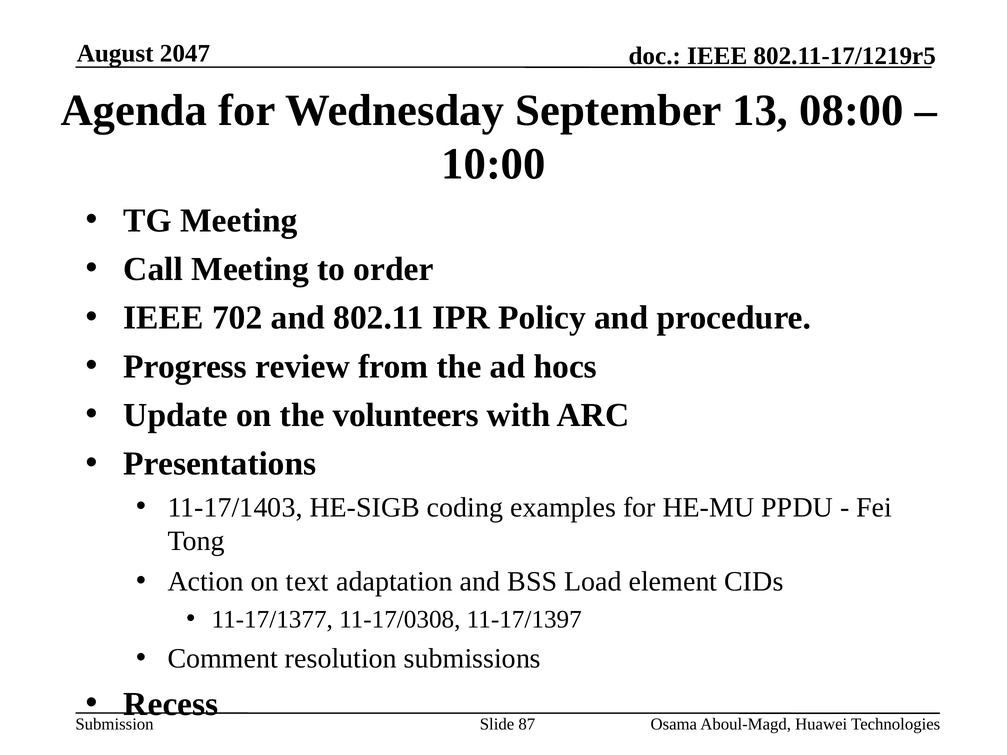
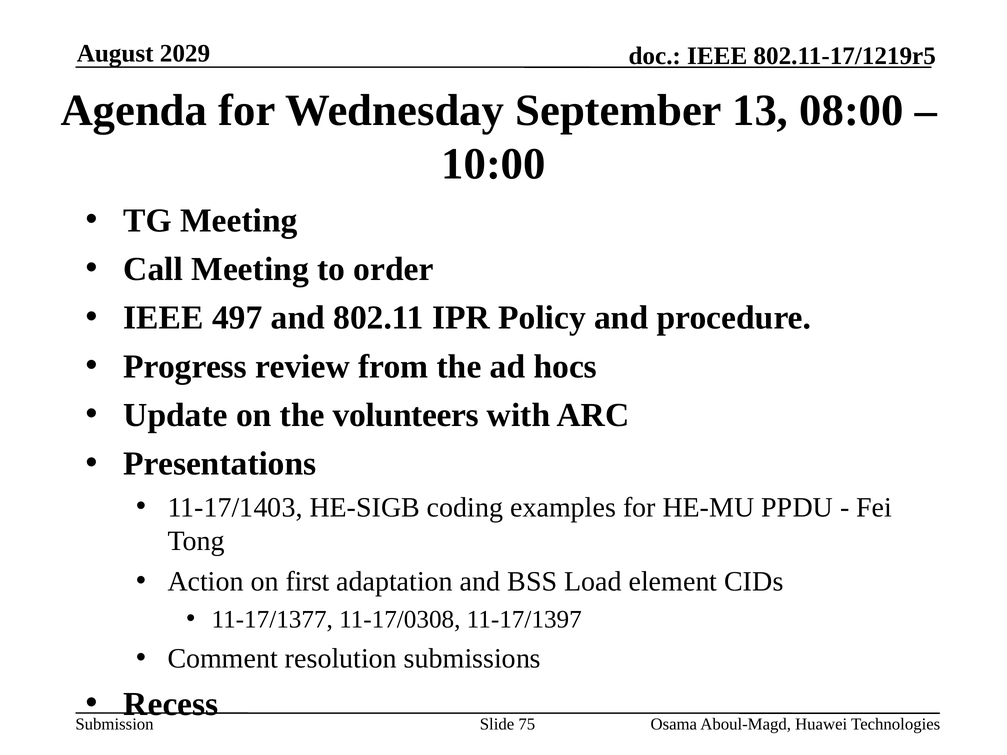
2047: 2047 -> 2029 (185, 53)
702: 702 -> 497 (237, 318)
text: text -> first (308, 582)
87: 87 -> 75 (527, 724)
